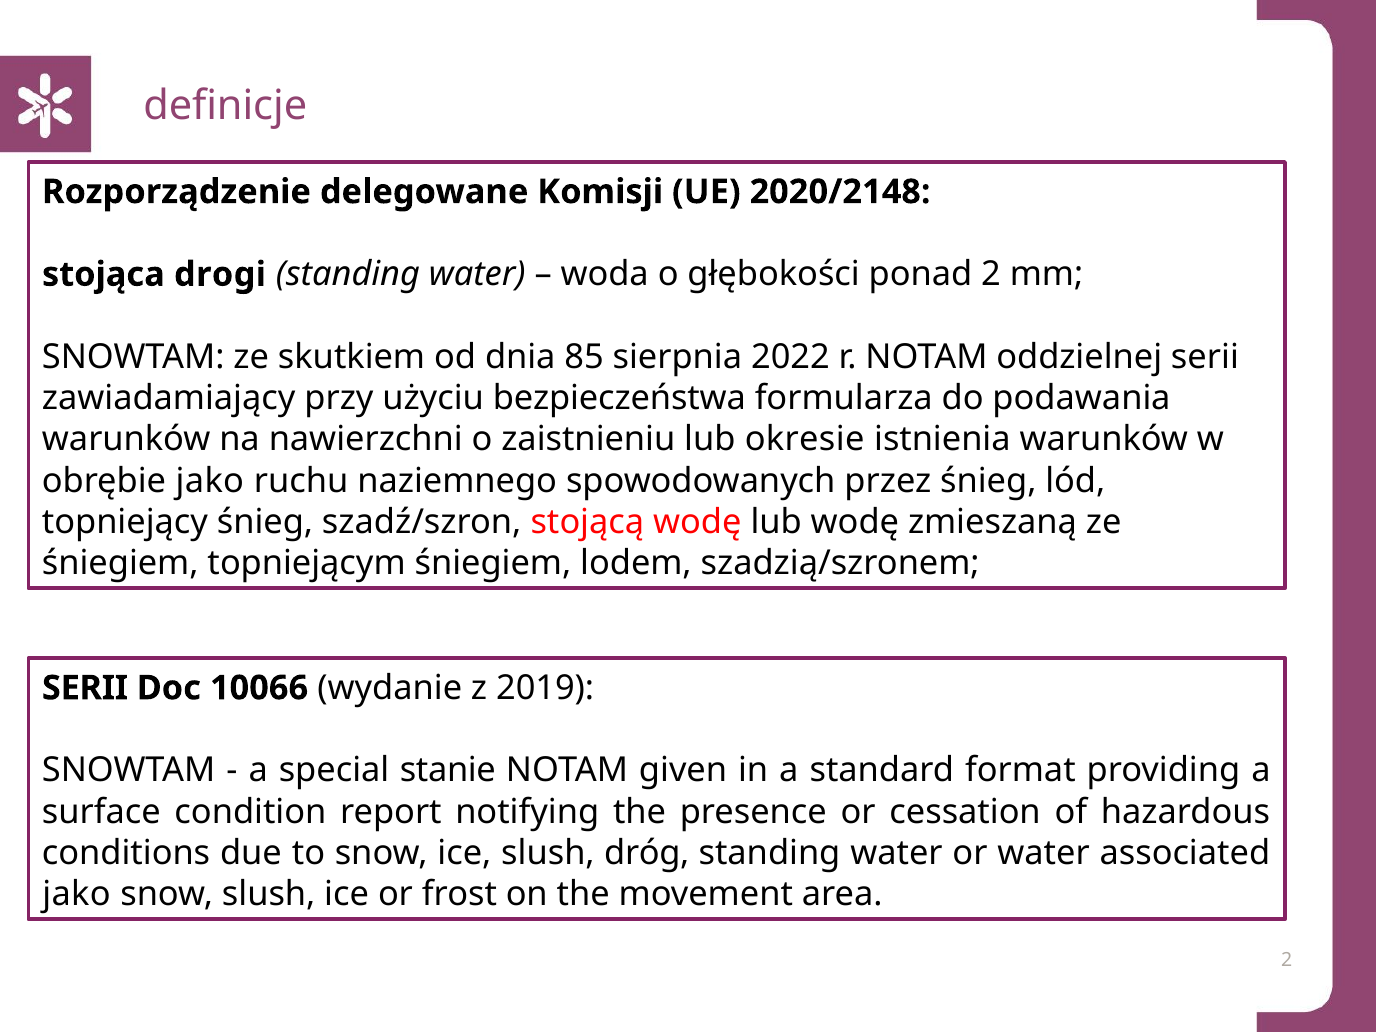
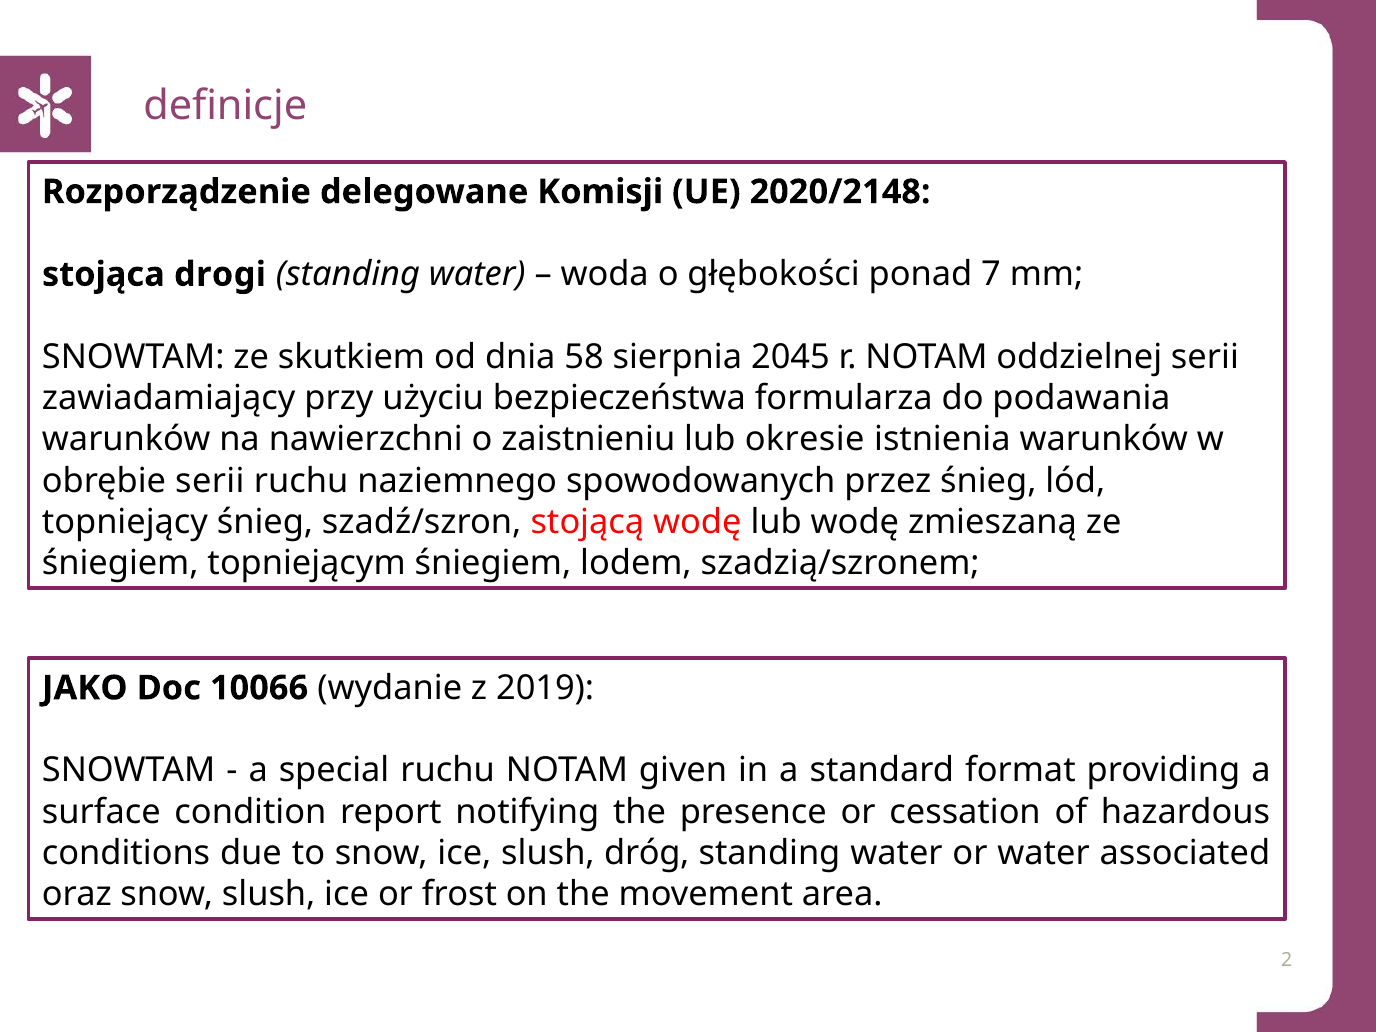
ponad 2: 2 -> 7 (991, 274)
85: 85 -> 58 (584, 357)
2022: 2022 -> 2045 (790, 357)
obrębie jako: jako -> serii (210, 481)
SERII: SERII -> JAKO (85, 688)
special stanie: stanie -> ruchu (448, 771)
jako: jako -> oraz (77, 894)
